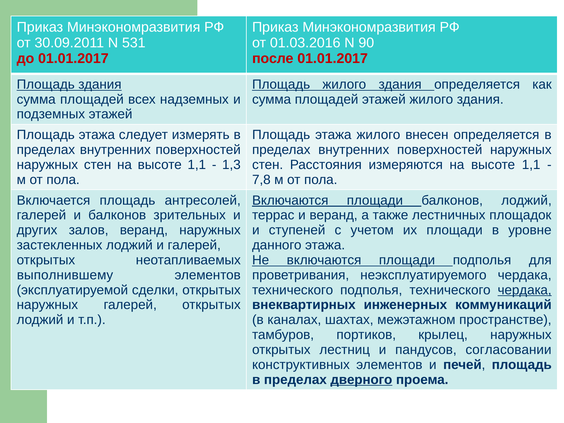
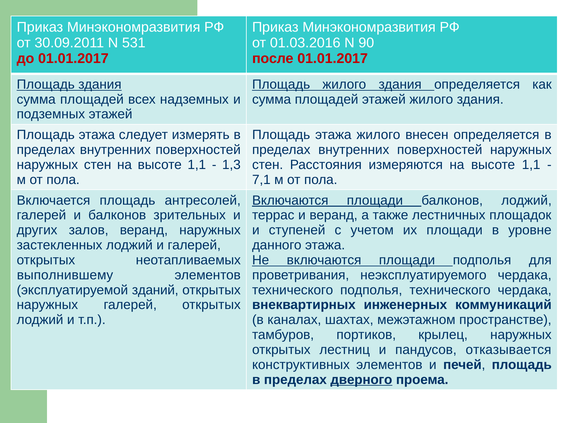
7,8: 7,8 -> 7,1 (261, 180)
сделки: сделки -> зданий (155, 290)
чердака underline: present -> none (525, 290)
согласовании: согласовании -> отказывается (508, 350)
